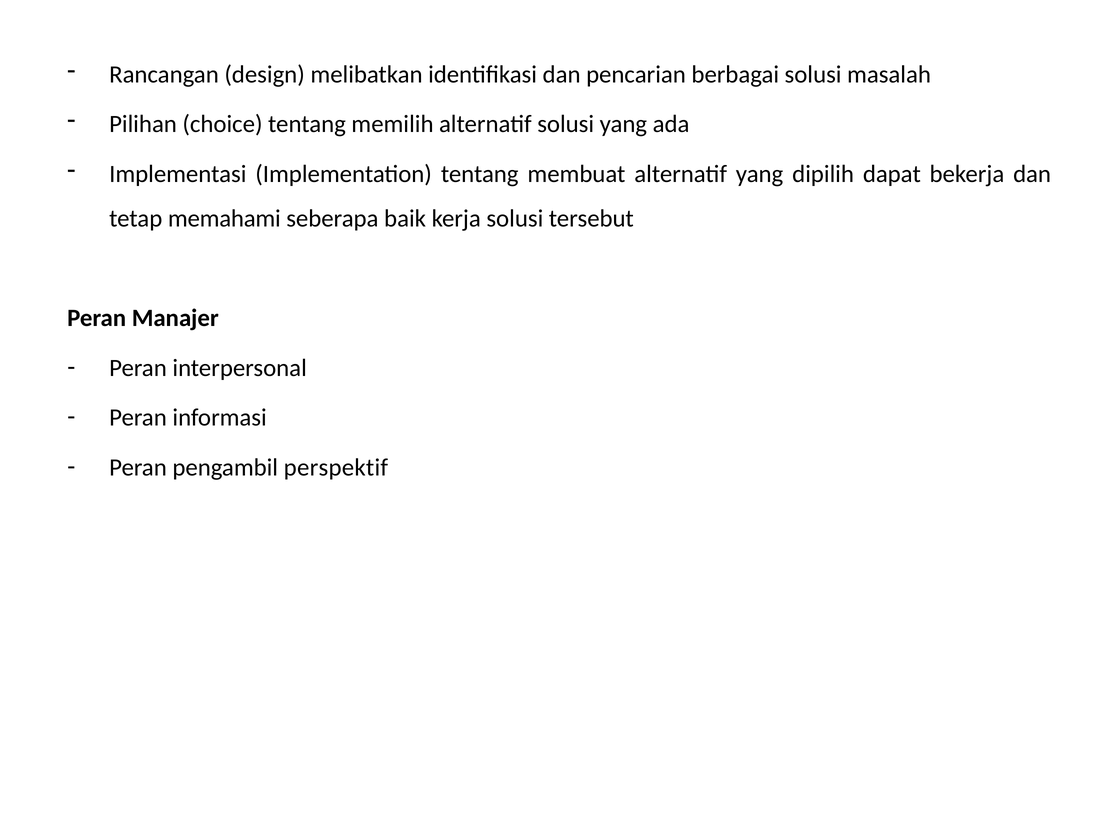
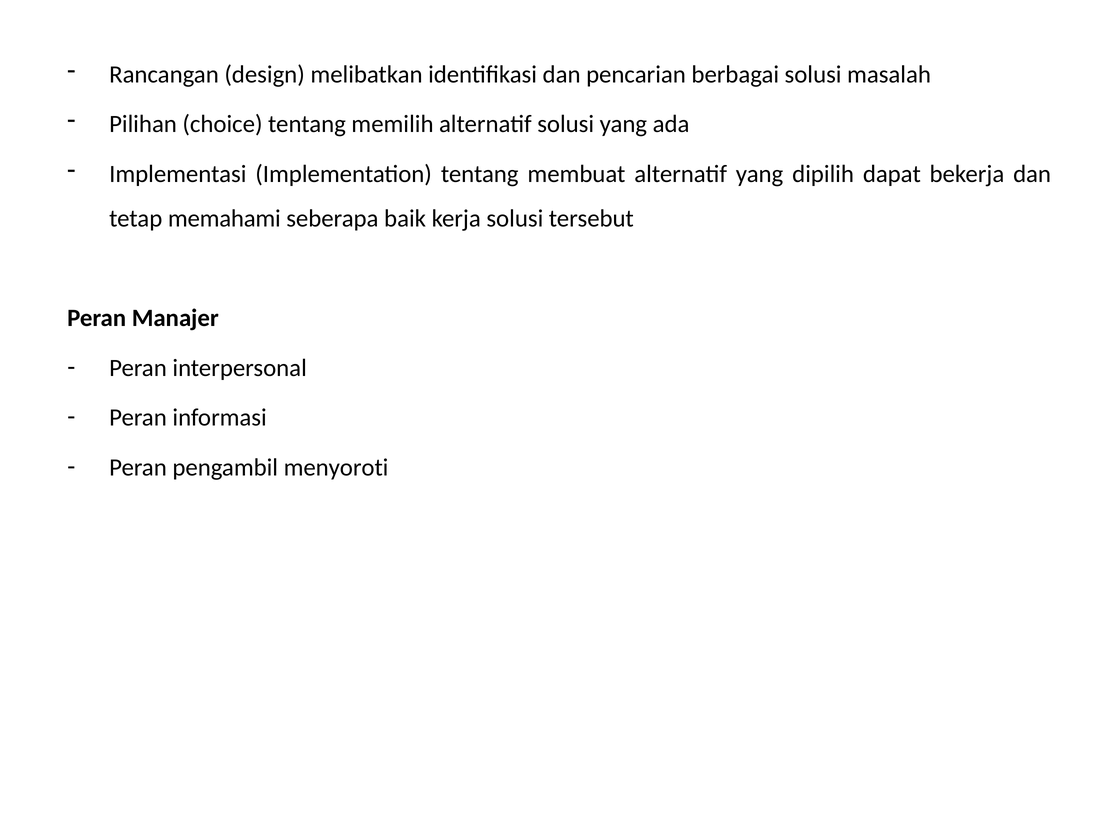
perspektif: perspektif -> menyoroti (336, 467)
